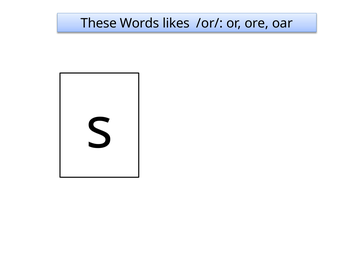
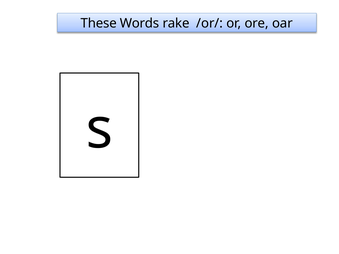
likes: likes -> rake (176, 23)
